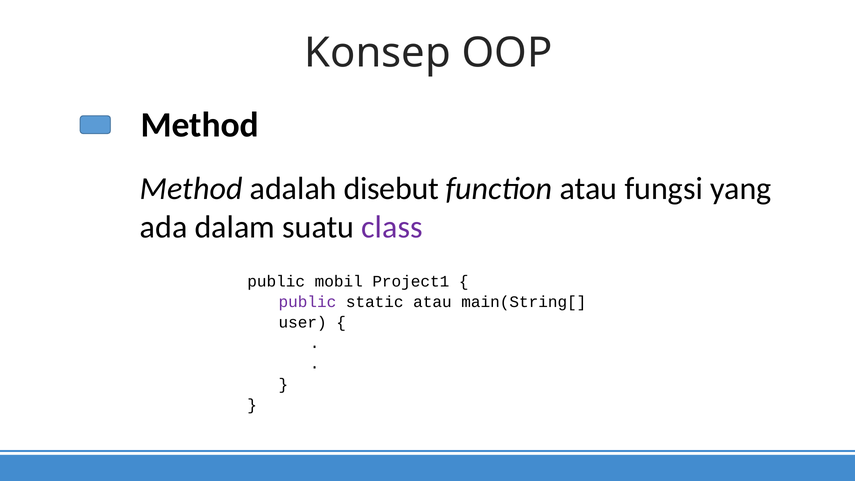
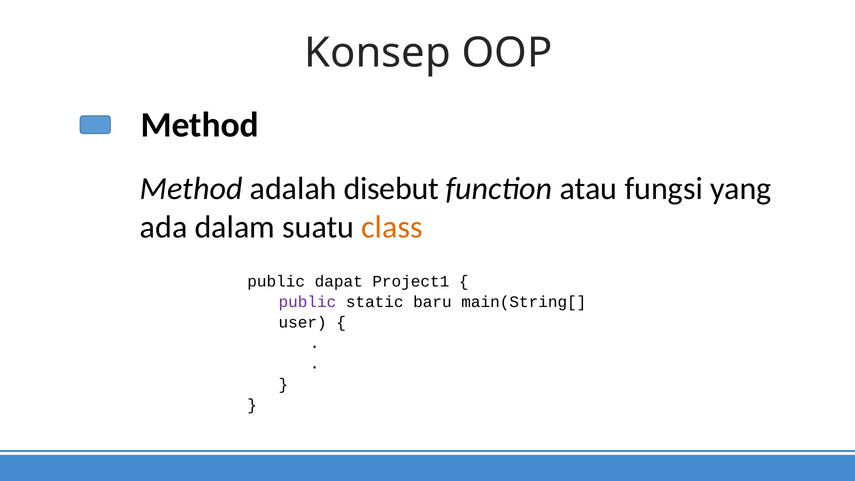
class colour: purple -> orange (392, 227)
mobil: mobil -> dapat (339, 281)
static atau: atau -> baru (432, 302)
